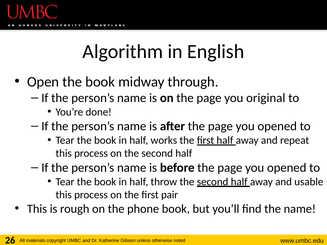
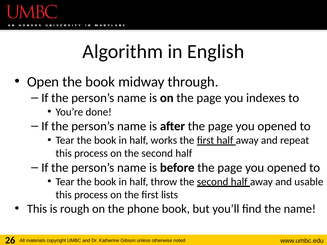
original: original -> indexes (266, 98)
pair: pair -> lists (170, 195)
